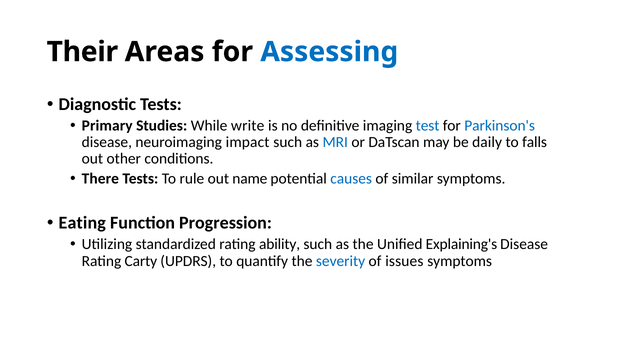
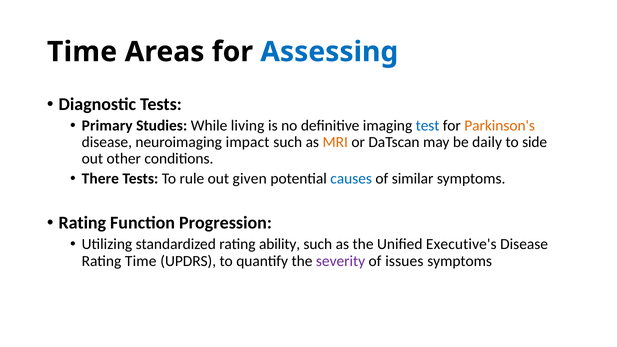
Their: Their -> Time (82, 52)
write: write -> living (248, 126)
Parkinson's colour: blue -> orange (500, 126)
MRI colour: blue -> orange (335, 142)
falls: falls -> side (535, 142)
name: name -> given (250, 179)
Eating: Eating -> Rating (82, 223)
Explaining's: Explaining's -> Executive's (461, 244)
Rating Carty: Carty -> Time (141, 261)
severity colour: blue -> purple (341, 261)
